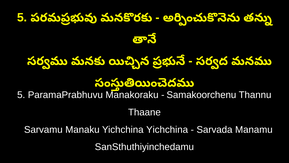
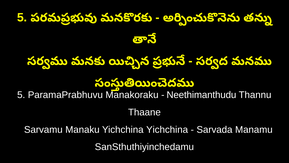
Samakoorchenu: Samakoorchenu -> Neethimanthudu (201, 95)
